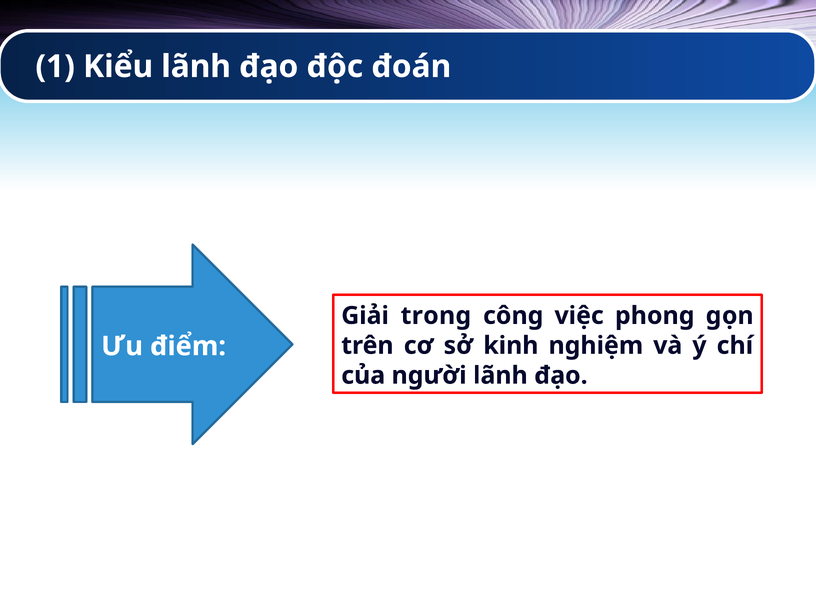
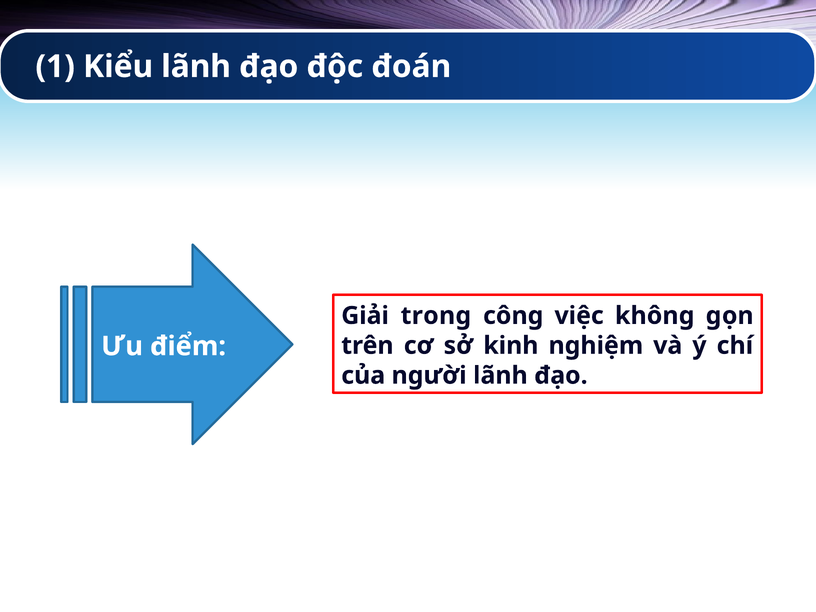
phong: phong -> không (655, 316)
